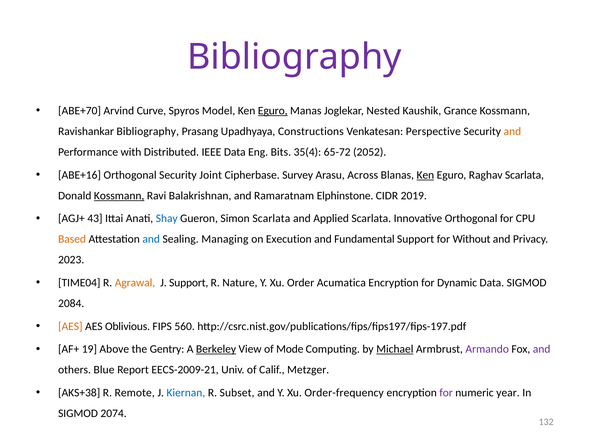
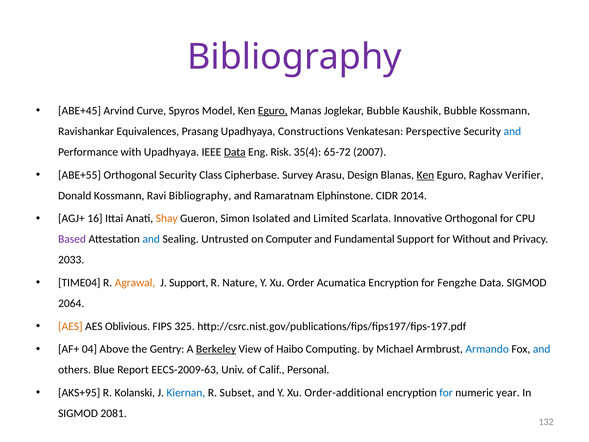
ABE+70: ABE+70 -> ABE+45 (80, 111)
Joglekar Nested: Nested -> Bubble (383, 111)
Kaushik Grance: Grance -> Bubble (460, 111)
Ravishankar Bibliography: Bibliography -> Equivalences (148, 131)
and colour: orange -> blue (512, 131)
with Distributed: Distributed -> Upadhyaya (171, 152)
Data underline: none -> present (235, 152)
Bits: Bits -> Risk (281, 152)
2052: 2052 -> 2007 (370, 152)
ABE+16: ABE+16 -> ABE+55 (80, 175)
Joint: Joint -> Class (211, 175)
Across: Across -> Design (363, 175)
Raghav Scarlata: Scarlata -> Verifier (524, 175)
Kossmann underline: present -> none (119, 196)
Ravi Balakrishnan: Balakrishnan -> Bibliography (200, 196)
2019: 2019 -> 2014 (414, 196)
43: 43 -> 16 (95, 218)
Shay colour: blue -> orange (167, 218)
Simon Scarlata: Scarlata -> Isolated (271, 218)
Applied: Applied -> Limited (331, 218)
Based colour: orange -> purple (72, 239)
Managing: Managing -> Untrusted (225, 239)
Execution: Execution -> Computer (289, 239)
2023: 2023 -> 2033 (71, 260)
Dynamic: Dynamic -> Fengzhe (457, 283)
2084: 2084 -> 2064 (71, 303)
560: 560 -> 325 (185, 326)
19: 19 -> 04 (89, 349)
Mode: Mode -> Haibo (290, 349)
Michael underline: present -> none (395, 349)
Armando colour: purple -> blue (487, 349)
and colour: purple -> blue (542, 349)
EECS-2009-21: EECS-2009-21 -> EECS-2009-63 (185, 370)
Metzger: Metzger -> Personal (308, 370)
AKS+38: AKS+38 -> AKS+95 (79, 393)
Remote: Remote -> Kolanski (135, 393)
Order-frequency: Order-frequency -> Order-additional (344, 393)
for colour: purple -> blue (446, 393)
2074: 2074 -> 2081 (114, 413)
